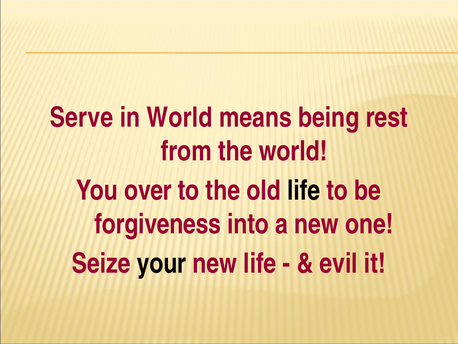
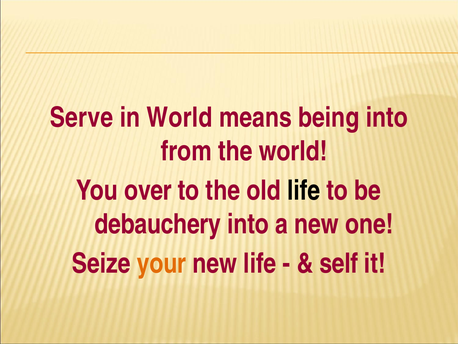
being rest: rest -> into (387, 118)
forgiveness: forgiveness -> debauchery (158, 224)
your colour: black -> orange (162, 263)
evil: evil -> self (339, 263)
